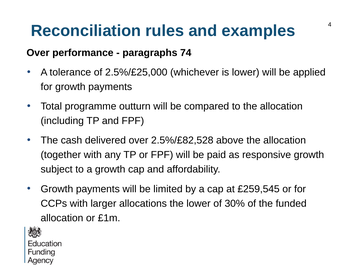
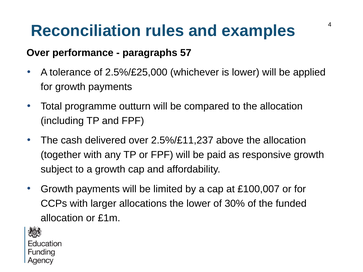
74: 74 -> 57 (186, 53)
2.5%/£82,528: 2.5%/£82,528 -> 2.5%/£11,237 (182, 141)
£259,545: £259,545 -> £100,007 (259, 189)
